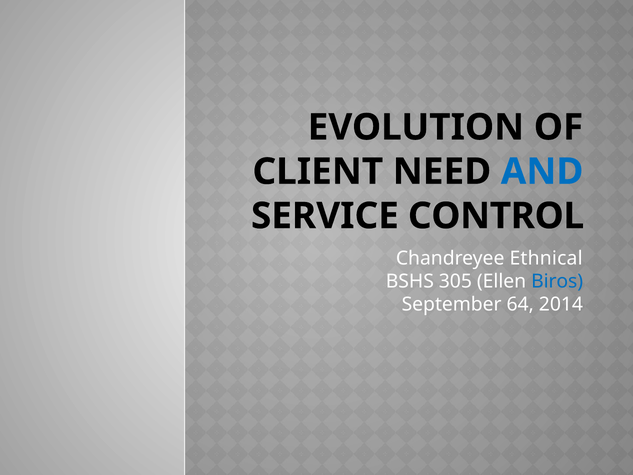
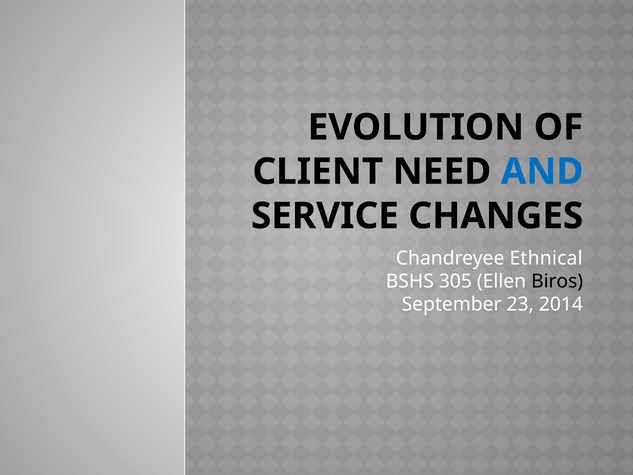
CONTROL: CONTROL -> CHANGES (496, 216)
Biros colour: blue -> black (557, 281)
64: 64 -> 23 (520, 304)
